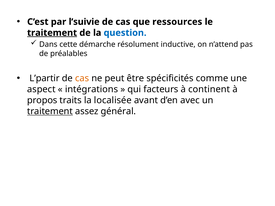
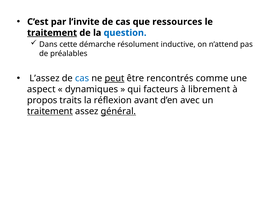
l’suivie: l’suivie -> l’invite (84, 22)
L’partir: L’partir -> L’assez (45, 78)
cas colour: orange -> blue (82, 78)
peut underline: none -> present (115, 78)
spécificités: spécificités -> rencontrés (170, 78)
intégrations: intégrations -> dynamiques (92, 89)
continent: continent -> librement (209, 89)
localisée: localisée -> réflexion (113, 100)
général underline: none -> present (118, 111)
